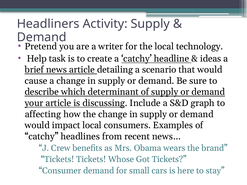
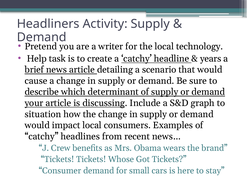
ideas: ideas -> years (211, 59)
affecting: affecting -> situation (43, 114)
